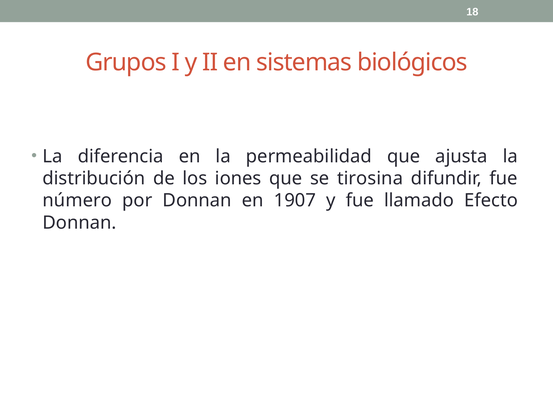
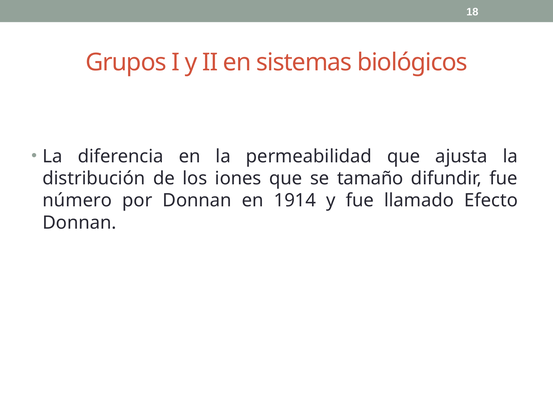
tirosina: tirosina -> tamaño (370, 178)
1907: 1907 -> 1914 (295, 200)
